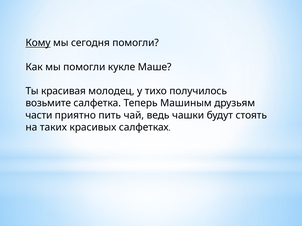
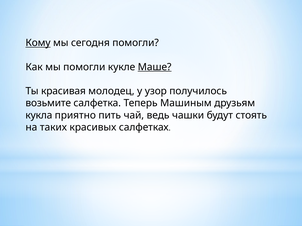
Маше underline: none -> present (155, 67)
тихо: тихо -> узор (156, 91)
части: части -> кукла (39, 115)
